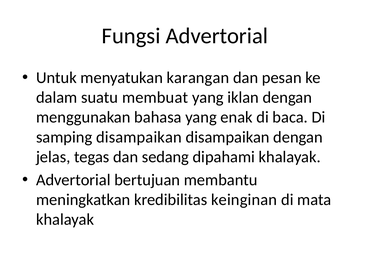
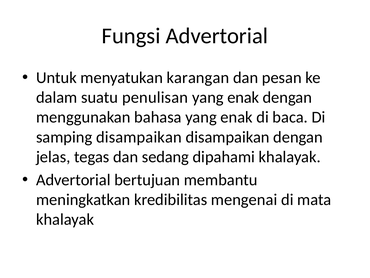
membuat: membuat -> penulisan (155, 97)
iklan: iklan -> enak (243, 97)
keinginan: keinginan -> mengenai (244, 199)
